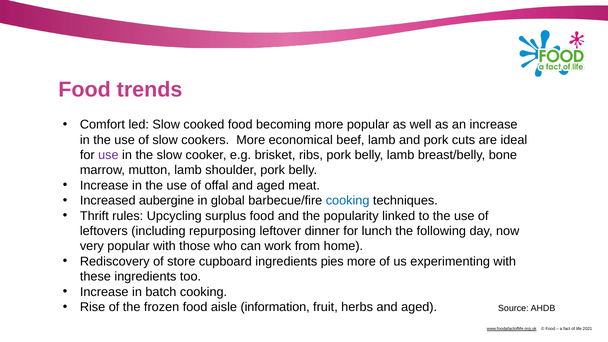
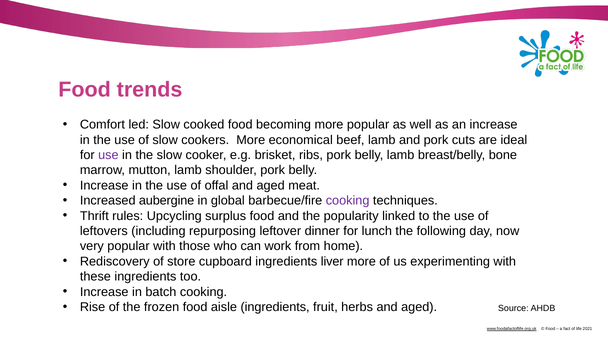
cooking colour: blue -> purple (348, 201)
pies: pies -> liver (332, 261)
aisle information: information -> ingredients (275, 307)
